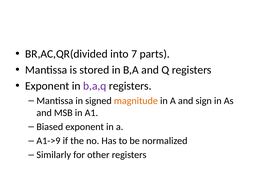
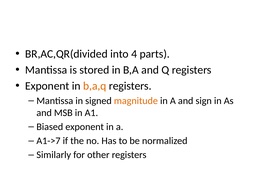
7: 7 -> 4 (134, 54)
b,a,q colour: purple -> orange (95, 86)
A1->9: A1->9 -> A1->7 (48, 141)
